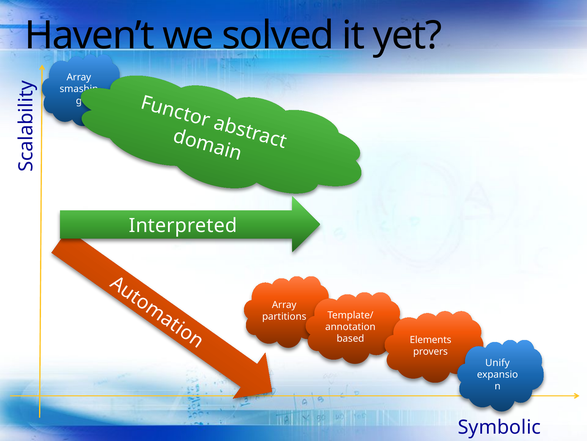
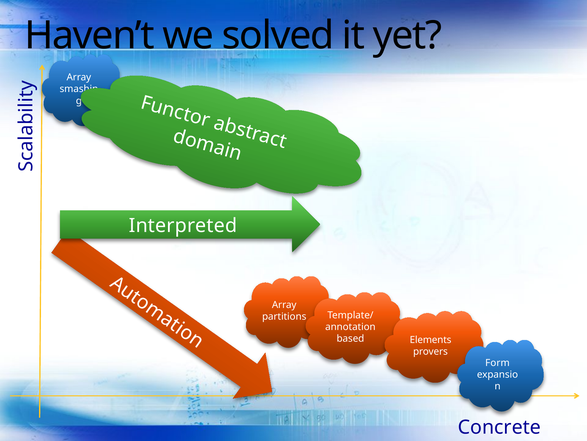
Unify: Unify -> Form (497, 362)
Symbolic: Symbolic -> Concrete (499, 427)
